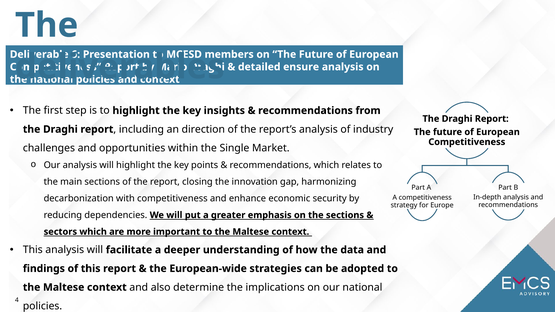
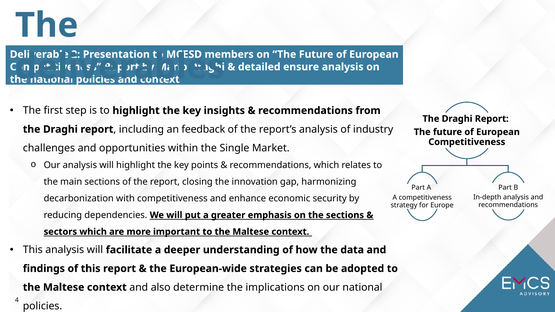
6: 6 -> 2 (76, 54)
direction: direction -> feedback (203, 129)
